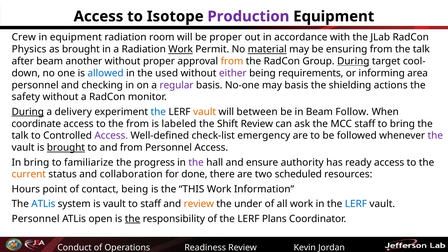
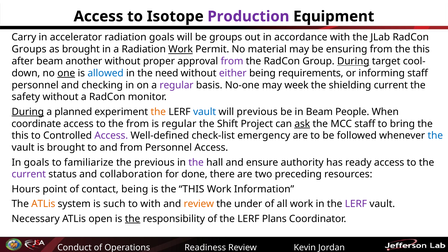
Crew: Crew -> Carry (24, 37)
in equipment: equipment -> accelerator (76, 37)
radiation room: room -> goals (162, 37)
be proper: proper -> groups (226, 37)
Physics: Physics -> Groups (29, 49)
material underline: present -> none (267, 49)
from the talk: talk -> this (421, 49)
from colour: orange -> purple (232, 61)
one underline: none -> present (66, 73)
used: used -> need (167, 73)
informing area: area -> staff (418, 73)
may basis: basis -> week (296, 85)
shielding actions: actions -> current (391, 85)
delivery: delivery -> planned (73, 112)
the colour: blue -> orange (158, 112)
vault colour: orange -> blue (205, 112)
will between: between -> previous (257, 112)
Follow: Follow -> People (352, 112)
is labeled: labeled -> regular (179, 124)
Shift Review: Review -> Project (257, 124)
ask underline: none -> present (302, 124)
talk: talk -> this (20, 136)
the colour: purple -> blue (435, 136)
brought underline: present -> none (66, 148)
In bring: bring -> goals (36, 162)
the progress: progress -> previous (154, 162)
current colour: orange -> purple (29, 174)
scheduled: scheduled -> preceding (298, 174)
ATLis colour: blue -> orange (43, 204)
is vault: vault -> such (114, 204)
to staff: staff -> with (151, 204)
LERF colour: blue -> purple (356, 204)
Personnel: Personnel -> Necessary (36, 219)
